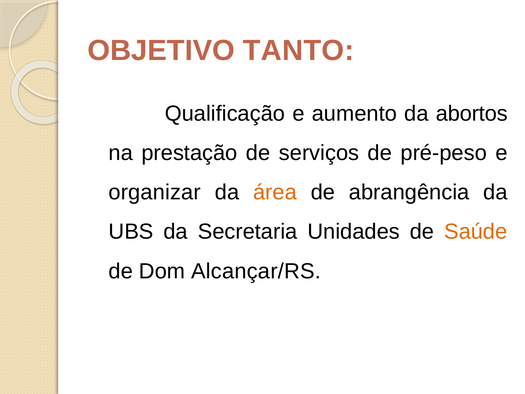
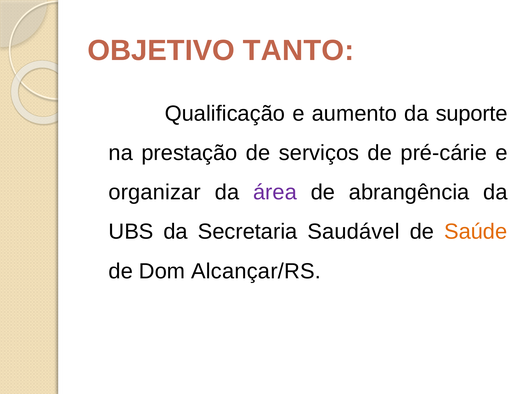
abortos: abortos -> suporte (472, 113)
pré-peso: pré-peso -> pré-cárie (444, 153)
área colour: orange -> purple (275, 192)
Unidades: Unidades -> Saudável (354, 232)
